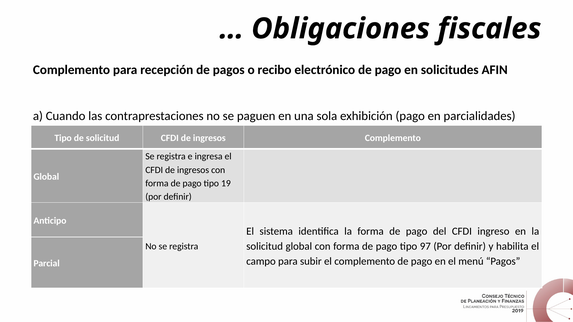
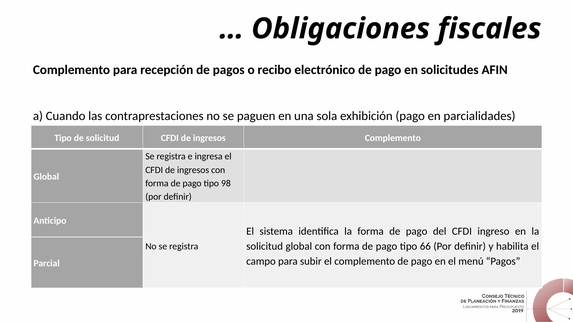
19: 19 -> 98 (226, 183)
97: 97 -> 66 (425, 247)
